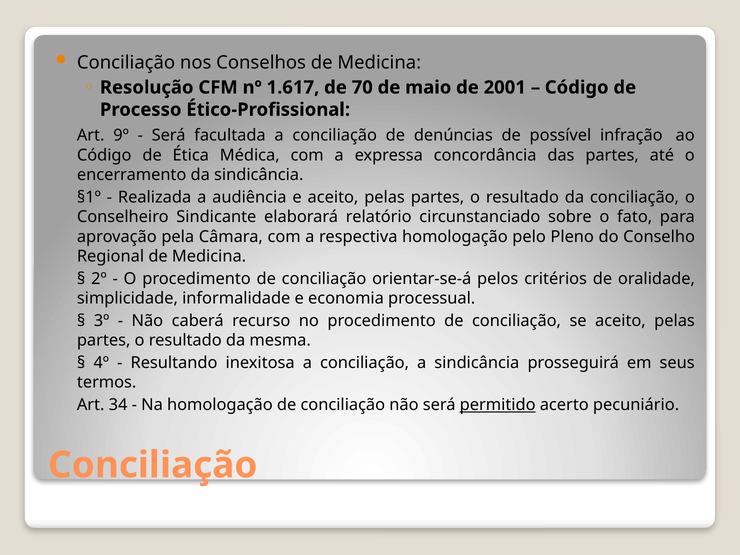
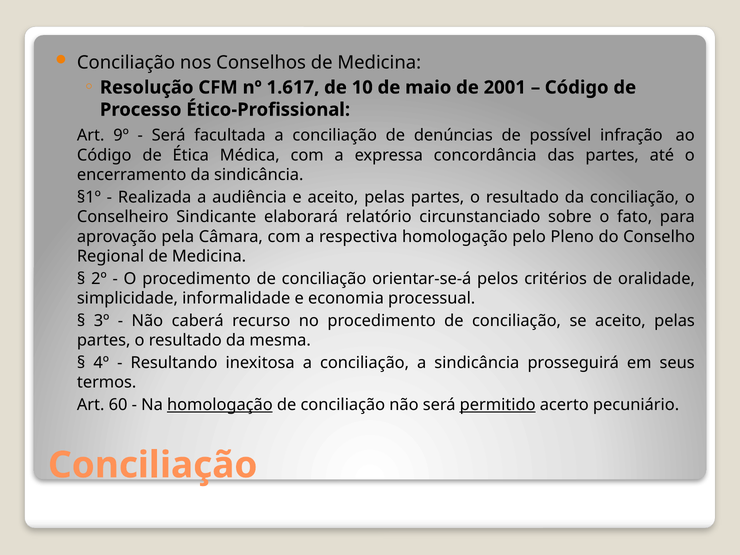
70: 70 -> 10 (362, 87)
34: 34 -> 60 (118, 405)
homologação underline: none -> present (220, 405)
